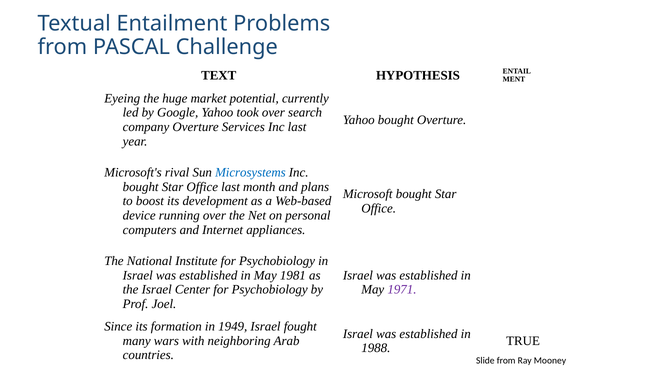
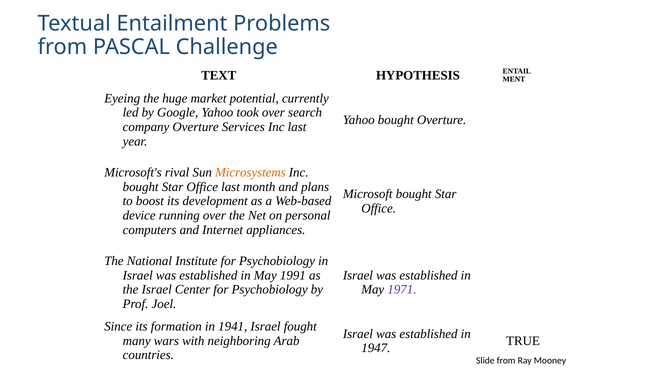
Microsystems colour: blue -> orange (250, 172)
1981: 1981 -> 1991 (293, 275)
1949: 1949 -> 1941 (233, 326)
1988: 1988 -> 1947 (376, 348)
